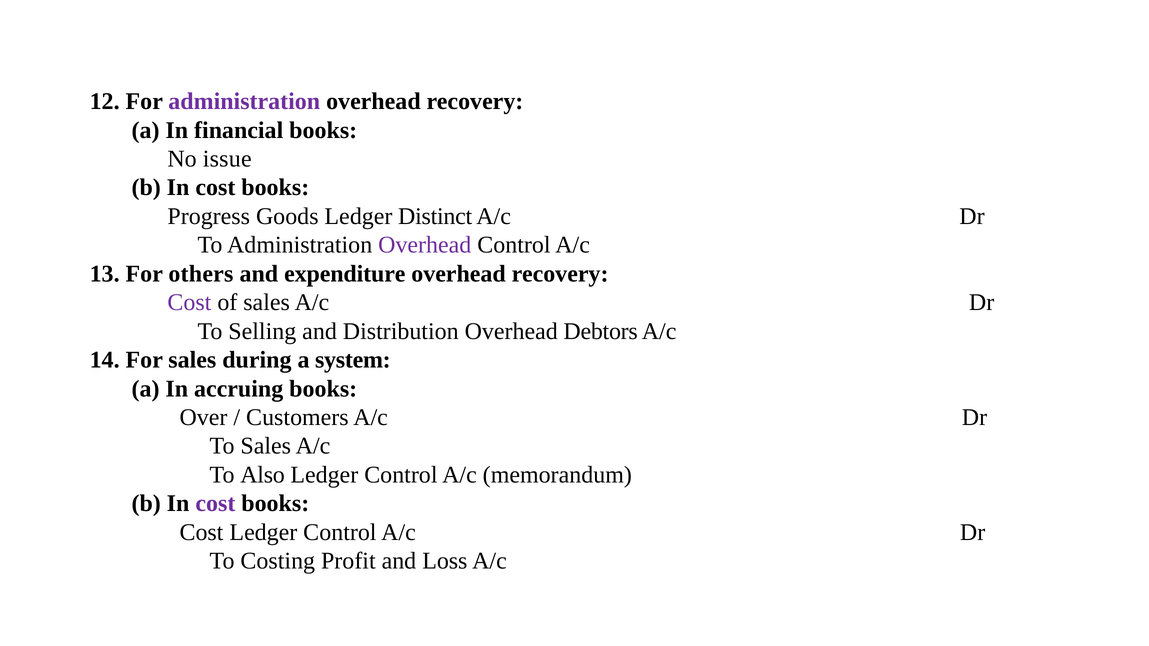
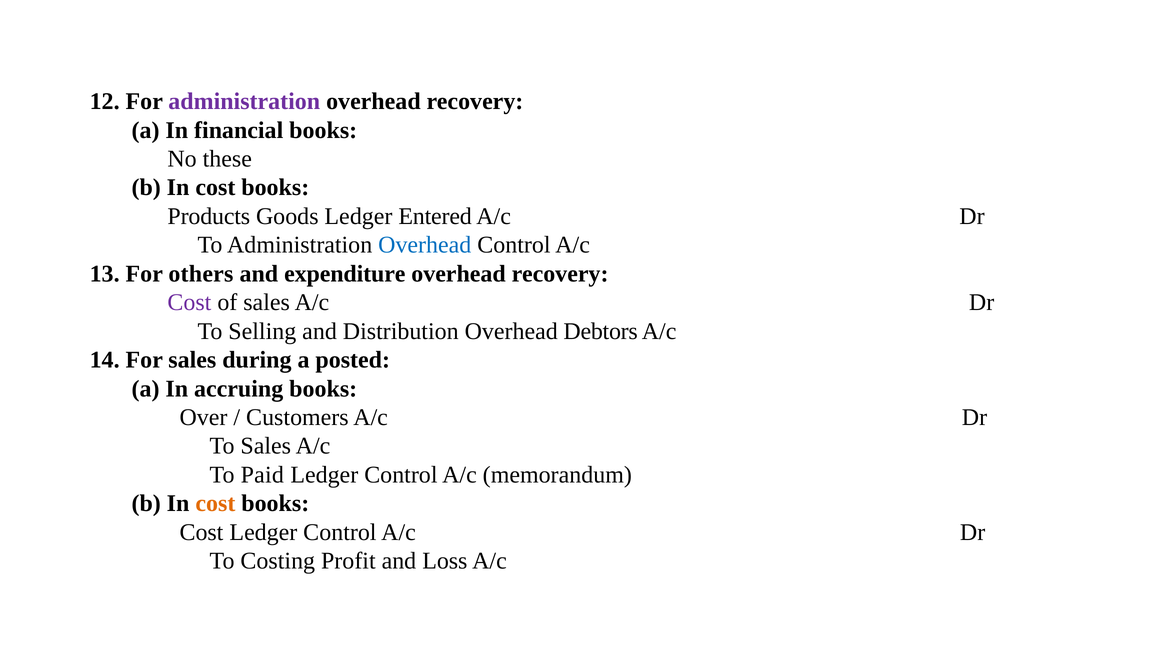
issue: issue -> these (227, 159)
Progress: Progress -> Products (209, 216)
Distinct: Distinct -> Entered (435, 216)
Overhead colour: purple -> blue (425, 245)
system: system -> posted (353, 360)
Also: Also -> Paid (262, 475)
cost colour: purple -> orange (215, 504)
